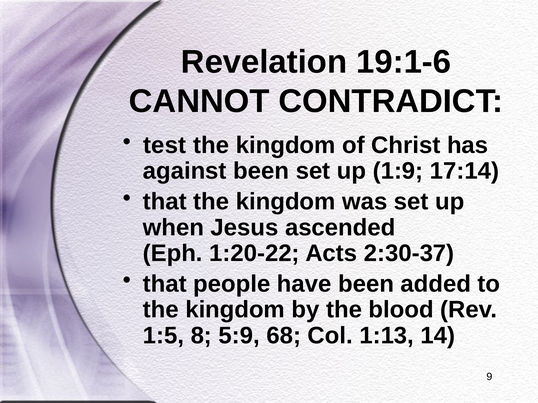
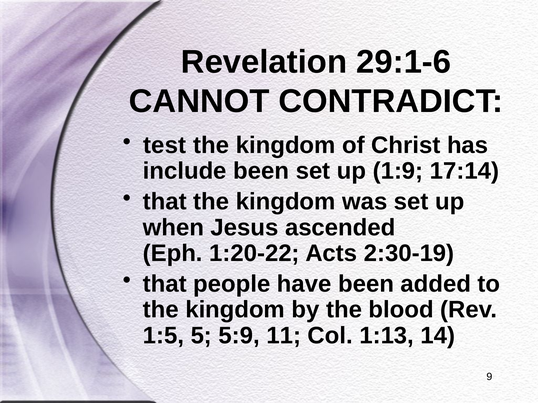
19:1-6: 19:1-6 -> 29:1-6 (404, 62)
against: against -> include (185, 171)
2:30-37: 2:30-37 -> 2:30-19 (409, 254)
8: 8 -> 5 (201, 336)
68: 68 -> 11 (284, 336)
